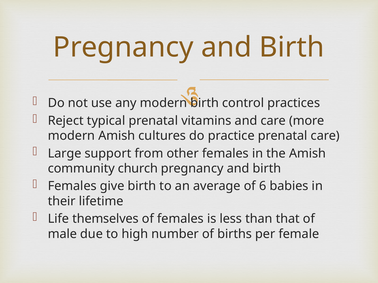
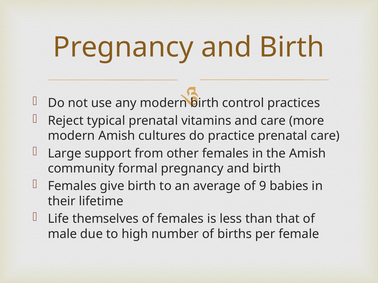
church: church -> formal (138, 169)
6: 6 -> 9 (263, 186)
